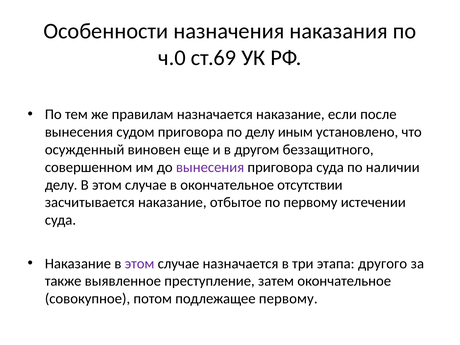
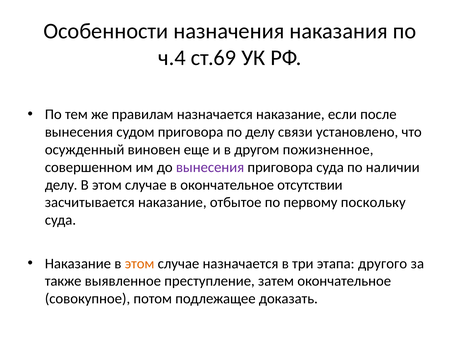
ч.0: ч.0 -> ч.4 (172, 58)
иным: иным -> связи (295, 132)
беззащитного: беззащитного -> пожизненное (328, 150)
истечении: истечении -> поскольку (373, 202)
этом colour: purple -> orange (140, 264)
подлежащее первому: первому -> доказать (288, 299)
